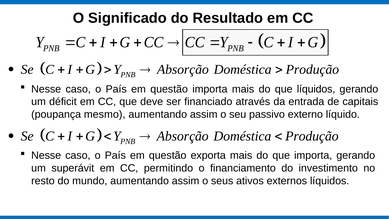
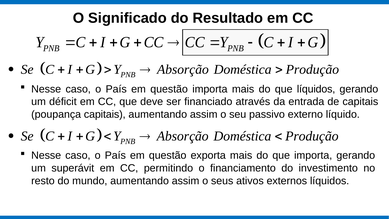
poupança mesmo: mesmo -> capitais (105, 114)
